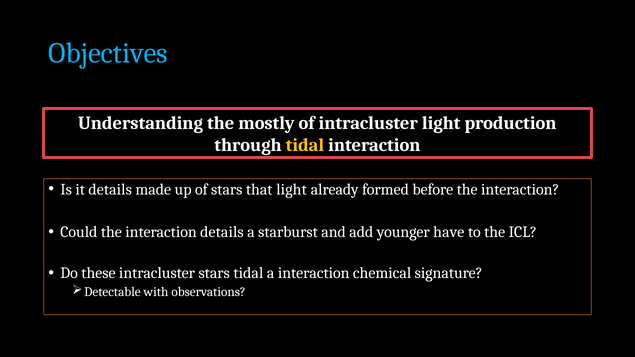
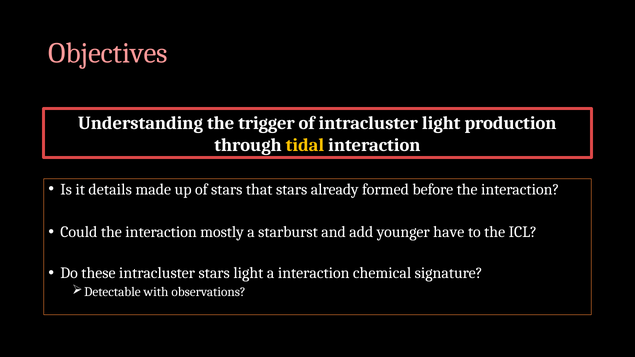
Objectives colour: light blue -> pink (108, 53)
mostly: mostly -> trigger (267, 123)
that light: light -> stars (292, 189)
interaction details: details -> mostly (222, 232)
stars tidal: tidal -> light (248, 273)
